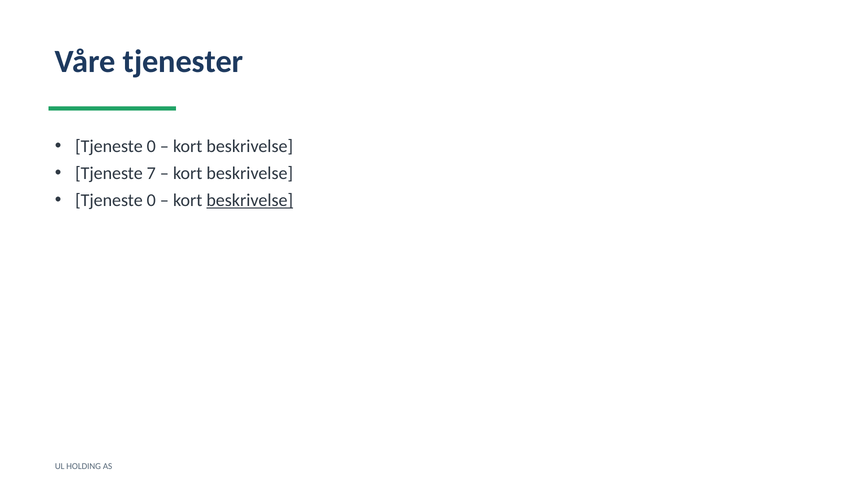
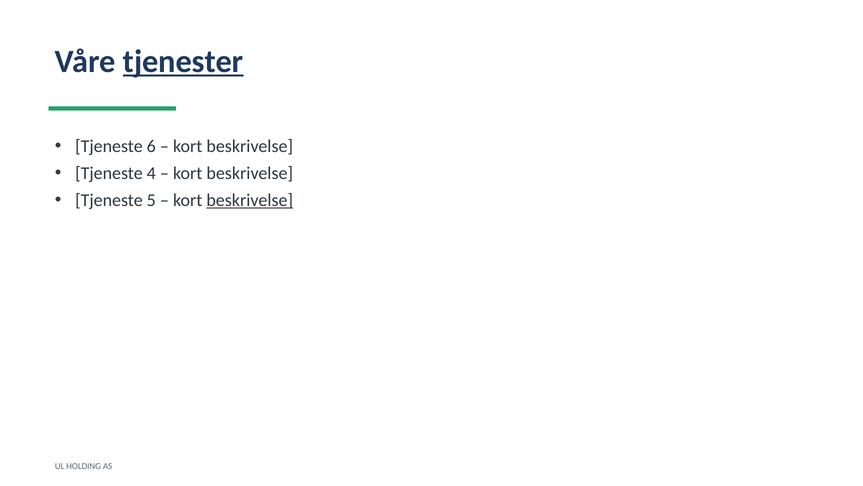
tjenester underline: none -> present (183, 62)
0: 0 -> 6 (151, 146)
7: 7 -> 4 (151, 173)
0: 0 -> 5 (151, 200)
